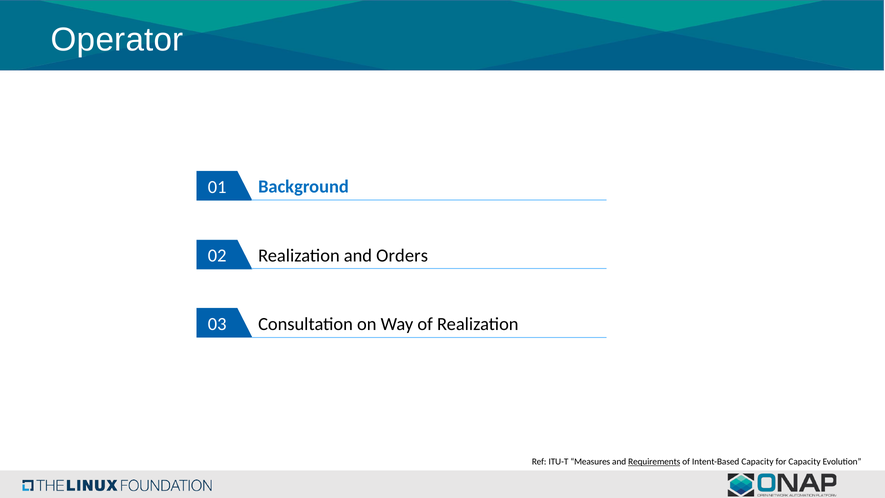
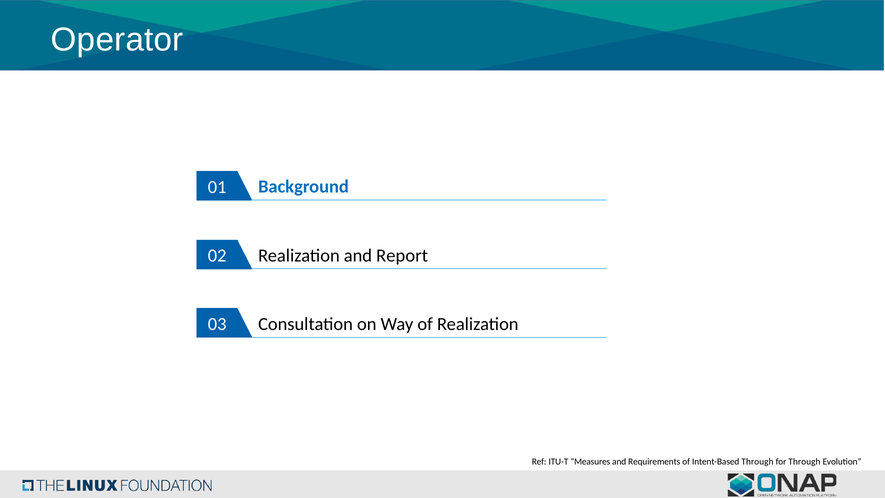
Orders: Orders -> Report (402, 256)
Requirements underline: present -> none (654, 462)
Intent-Based Capacity: Capacity -> Through (757, 462)
for Capacity: Capacity -> Through (804, 462)
